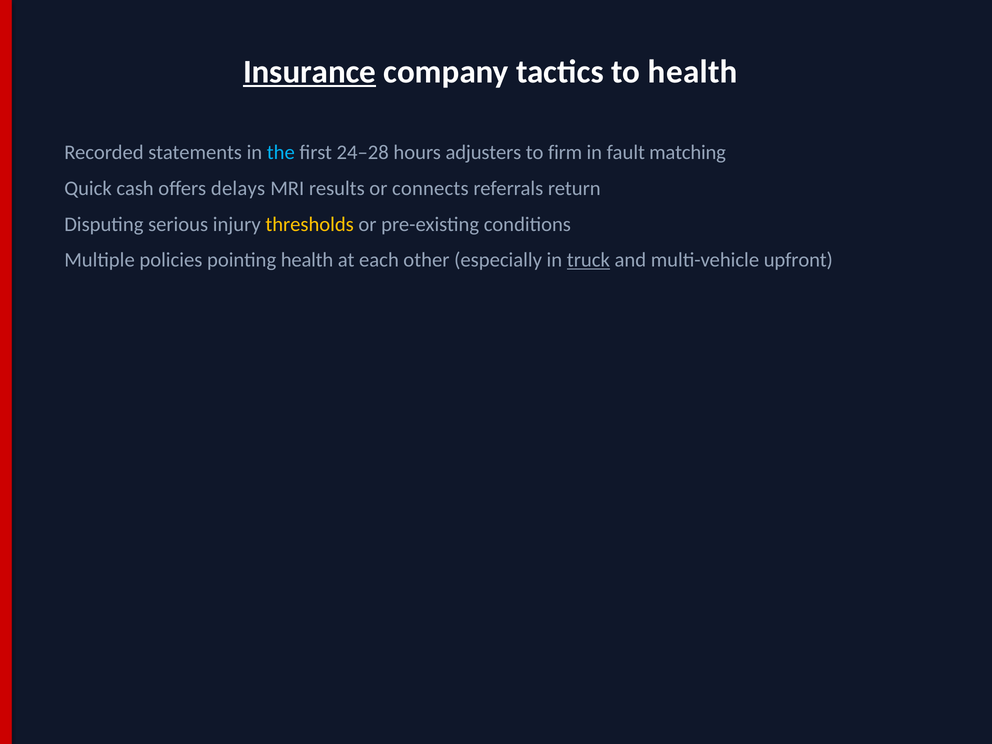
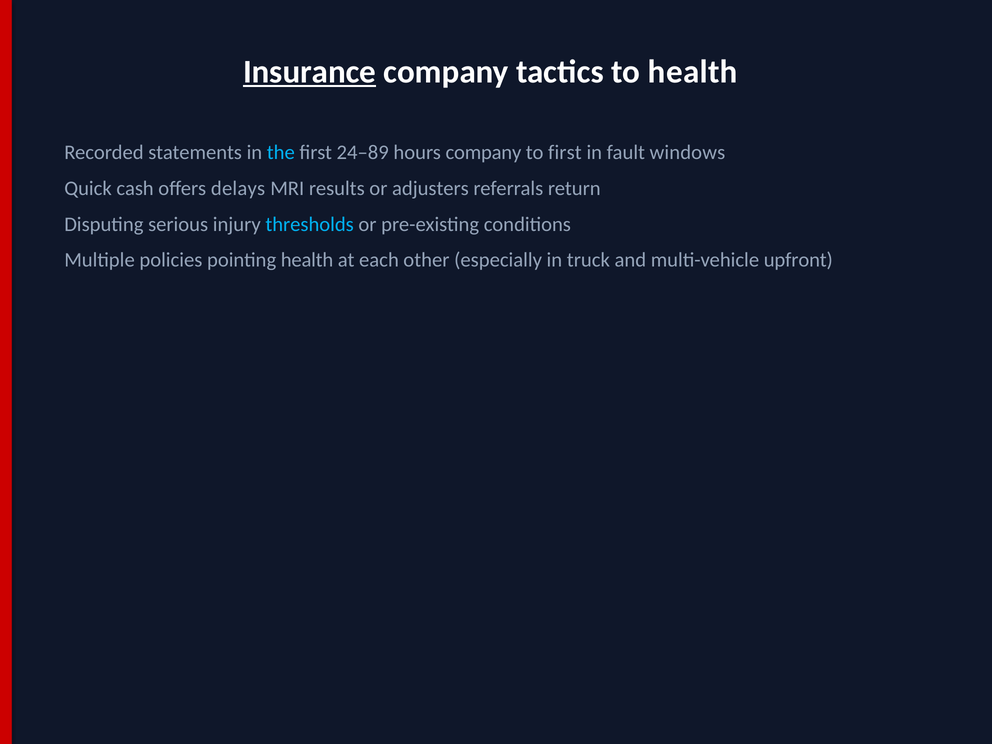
24–28: 24–28 -> 24–89 (363, 153)
hours adjusters: adjusters -> company (483, 153)
to firm: firm -> first (565, 153)
matching: matching -> windows (687, 153)
connects: connects -> adjusters (430, 188)
thresholds colour: yellow -> light blue (310, 224)
truck underline: present -> none (588, 260)
